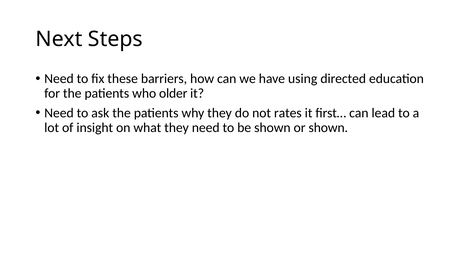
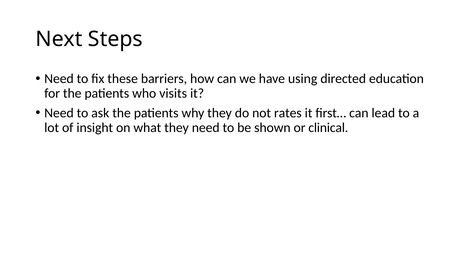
older: older -> visits (173, 93)
or shown: shown -> clinical (328, 128)
